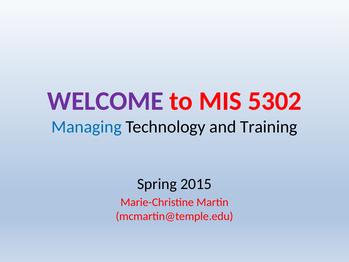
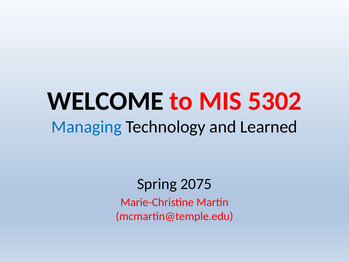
WELCOME colour: purple -> black (105, 101)
Training: Training -> Learned (269, 127)
2015: 2015 -> 2075 (196, 184)
